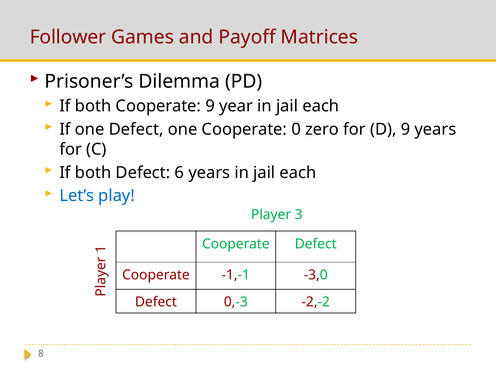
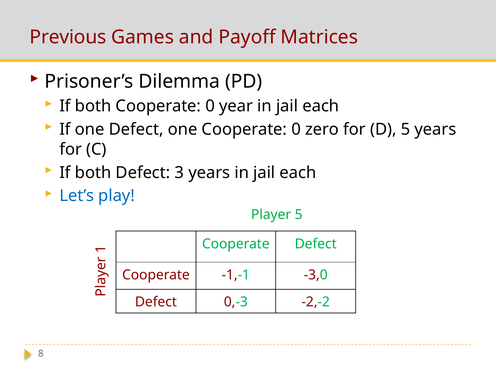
Follower: Follower -> Previous (68, 37)
both Cooperate 9: 9 -> 0 (210, 106)
D 9: 9 -> 5 (406, 129)
6: 6 -> 3 (179, 173)
Player 3: 3 -> 5 (299, 215)
